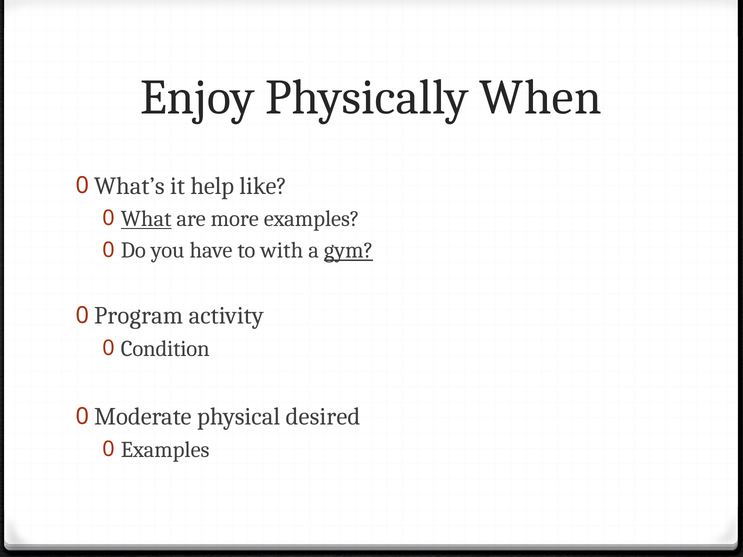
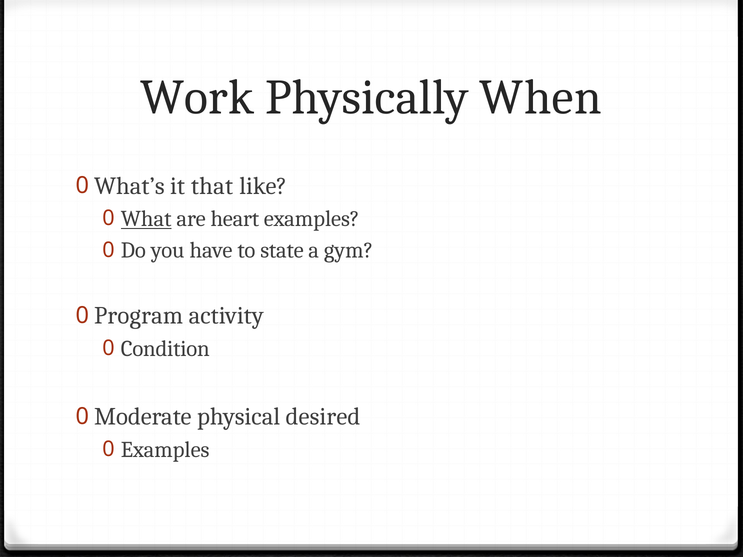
Enjoy: Enjoy -> Work (197, 98)
help: help -> that (212, 186)
more: more -> heart (235, 219)
with: with -> state (282, 251)
gym underline: present -> none (349, 251)
